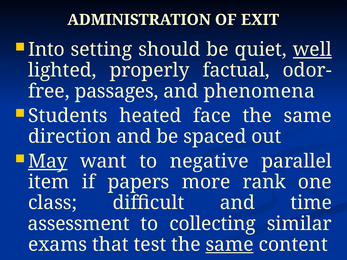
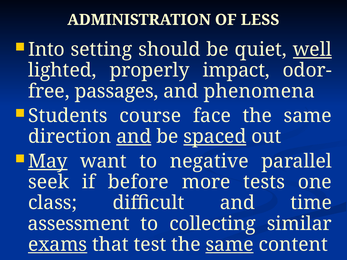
EXIT: EXIT -> LESS (260, 20)
factual: factual -> impact (236, 70)
heated: heated -> course (150, 116)
and underline: none -> present (134, 137)
spaced underline: none -> present (215, 137)
item: item -> seek (49, 182)
papers: papers -> before (138, 182)
rank: rank -> tests (264, 182)
exams underline: none -> present (58, 245)
